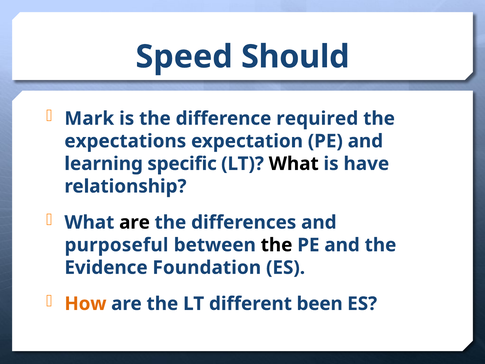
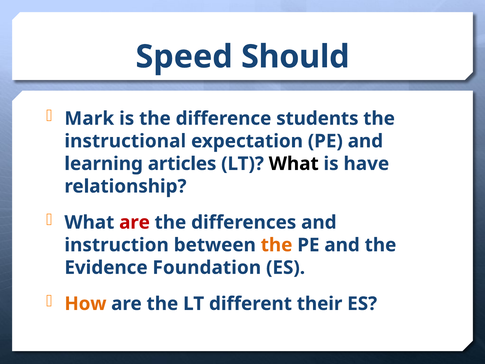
required: required -> students (317, 118)
expectations: expectations -> instructional (125, 141)
specific: specific -> articles (182, 164)
are colour: black -> red (135, 222)
purposeful: purposeful -> instruction (117, 245)
the colour: black -> orange (277, 245)
been: been -> their (320, 304)
